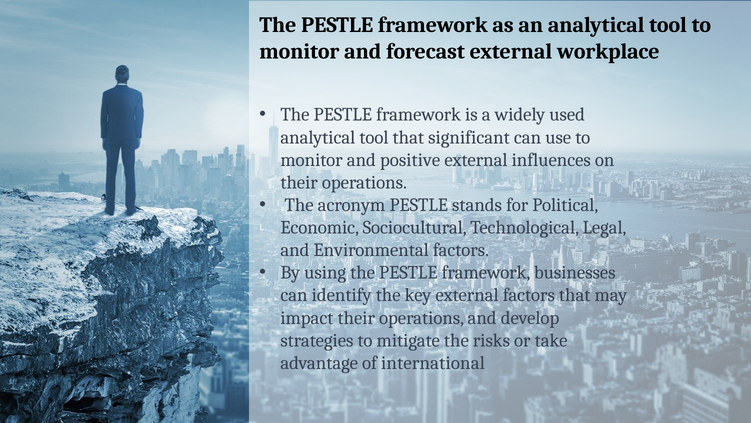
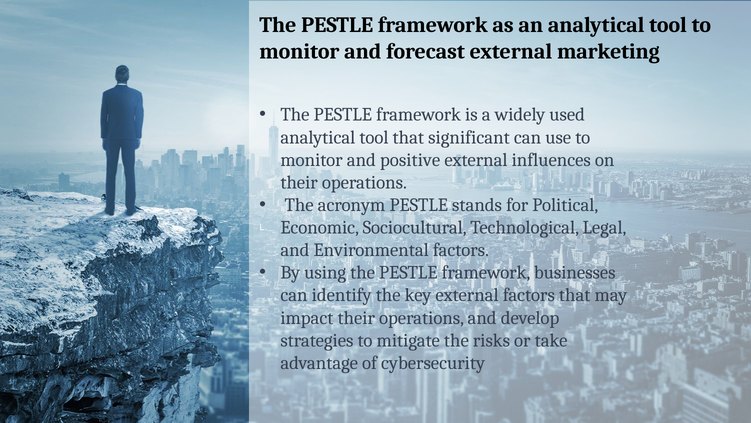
workplace: workplace -> marketing (608, 51)
international: international -> cybersecurity (433, 362)
